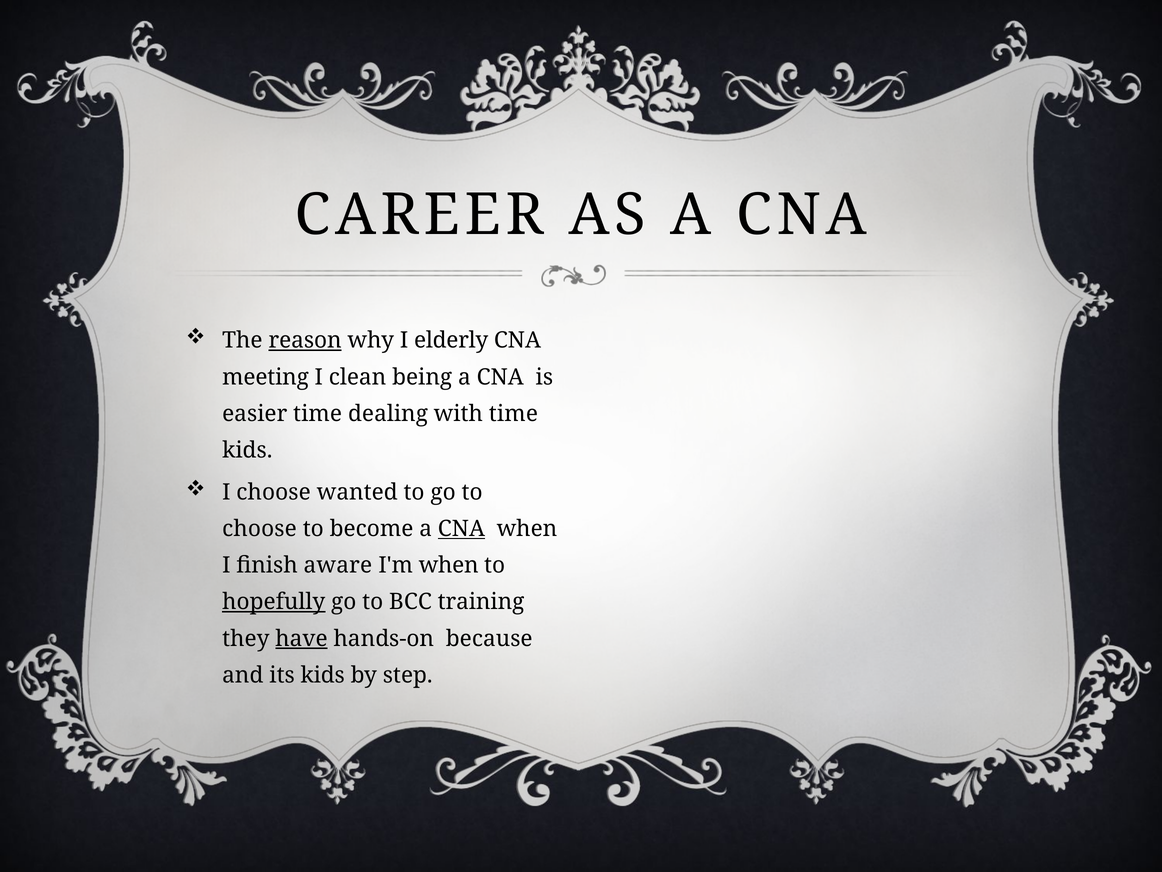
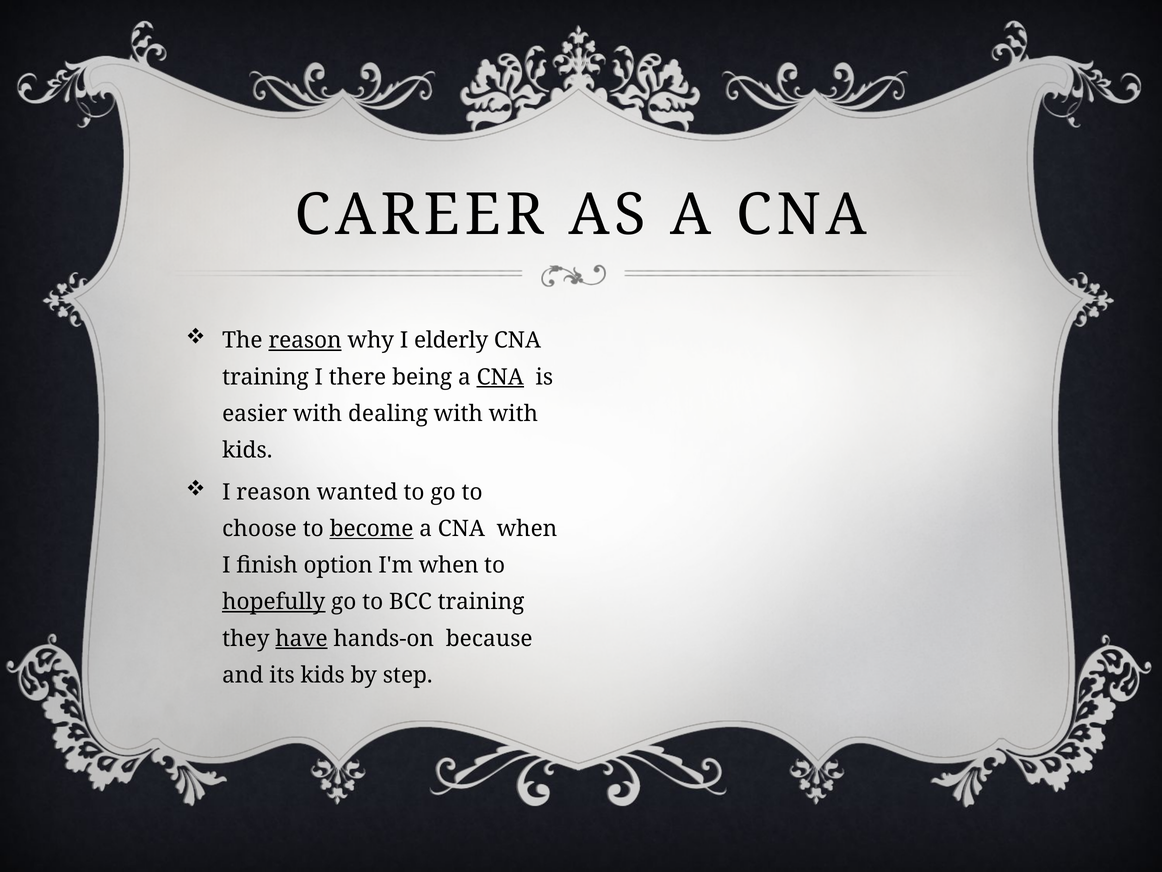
meeting: meeting -> training (265, 377)
clean: clean -> there (358, 377)
CNA underline: none -> present (500, 377)
easier time: time -> with (318, 413)
with time: time -> with (513, 413)
I choose: choose -> reason (273, 492)
become underline: none -> present (372, 528)
CNA underline: present -> none (461, 528)
aware: aware -> option (338, 565)
